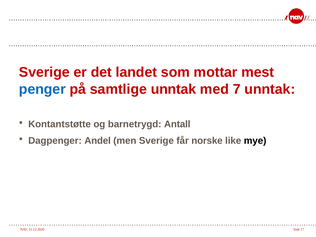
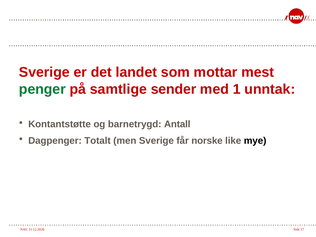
penger colour: blue -> green (42, 89)
samtlige unntak: unntak -> sender (174, 89)
7: 7 -> 1 (237, 89)
Andel: Andel -> Totalt (98, 141)
